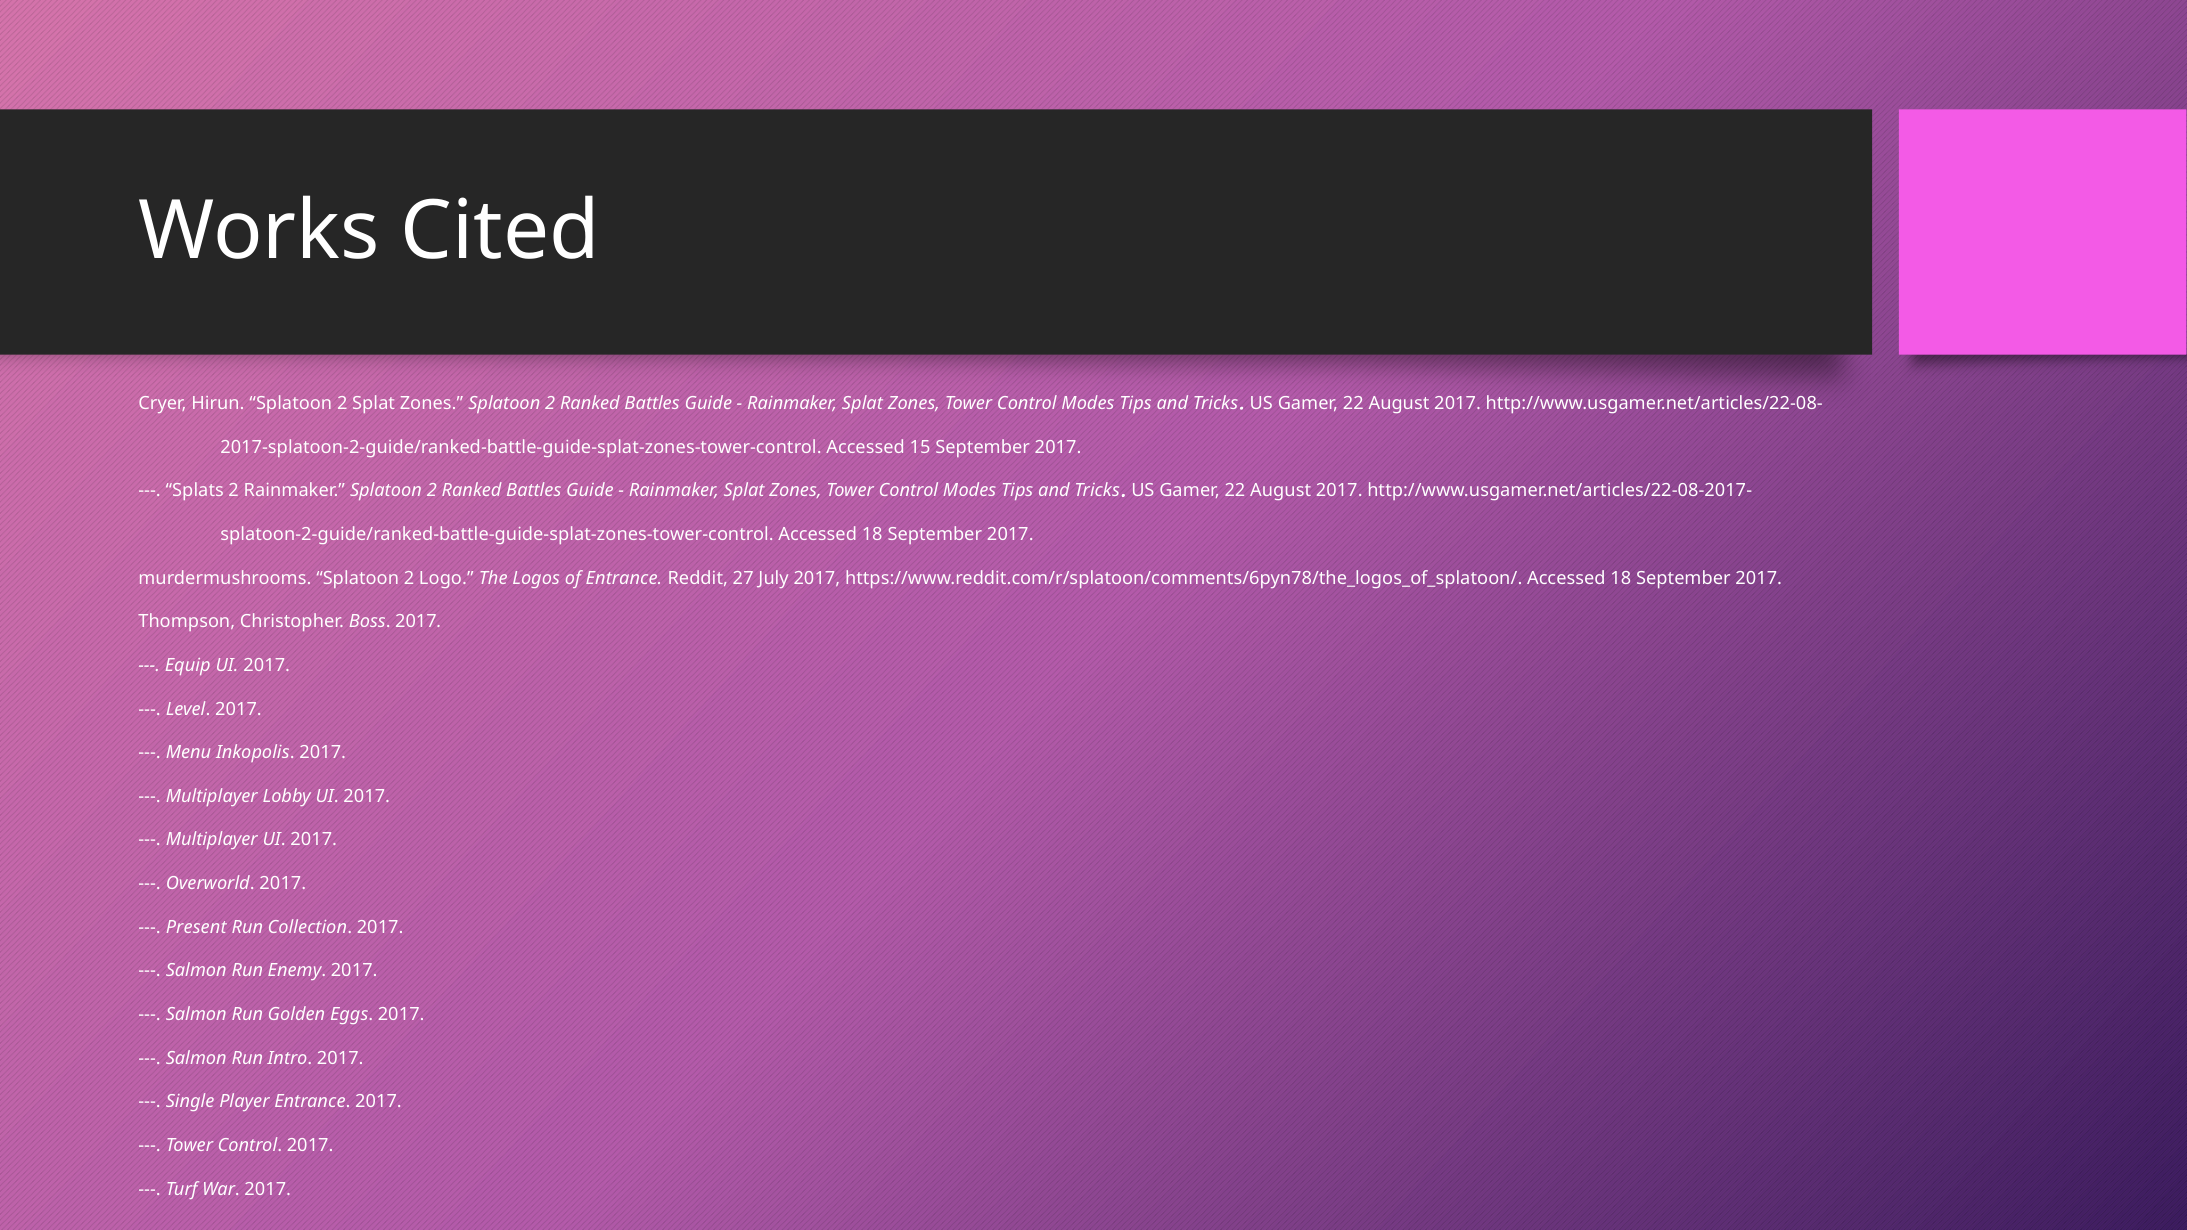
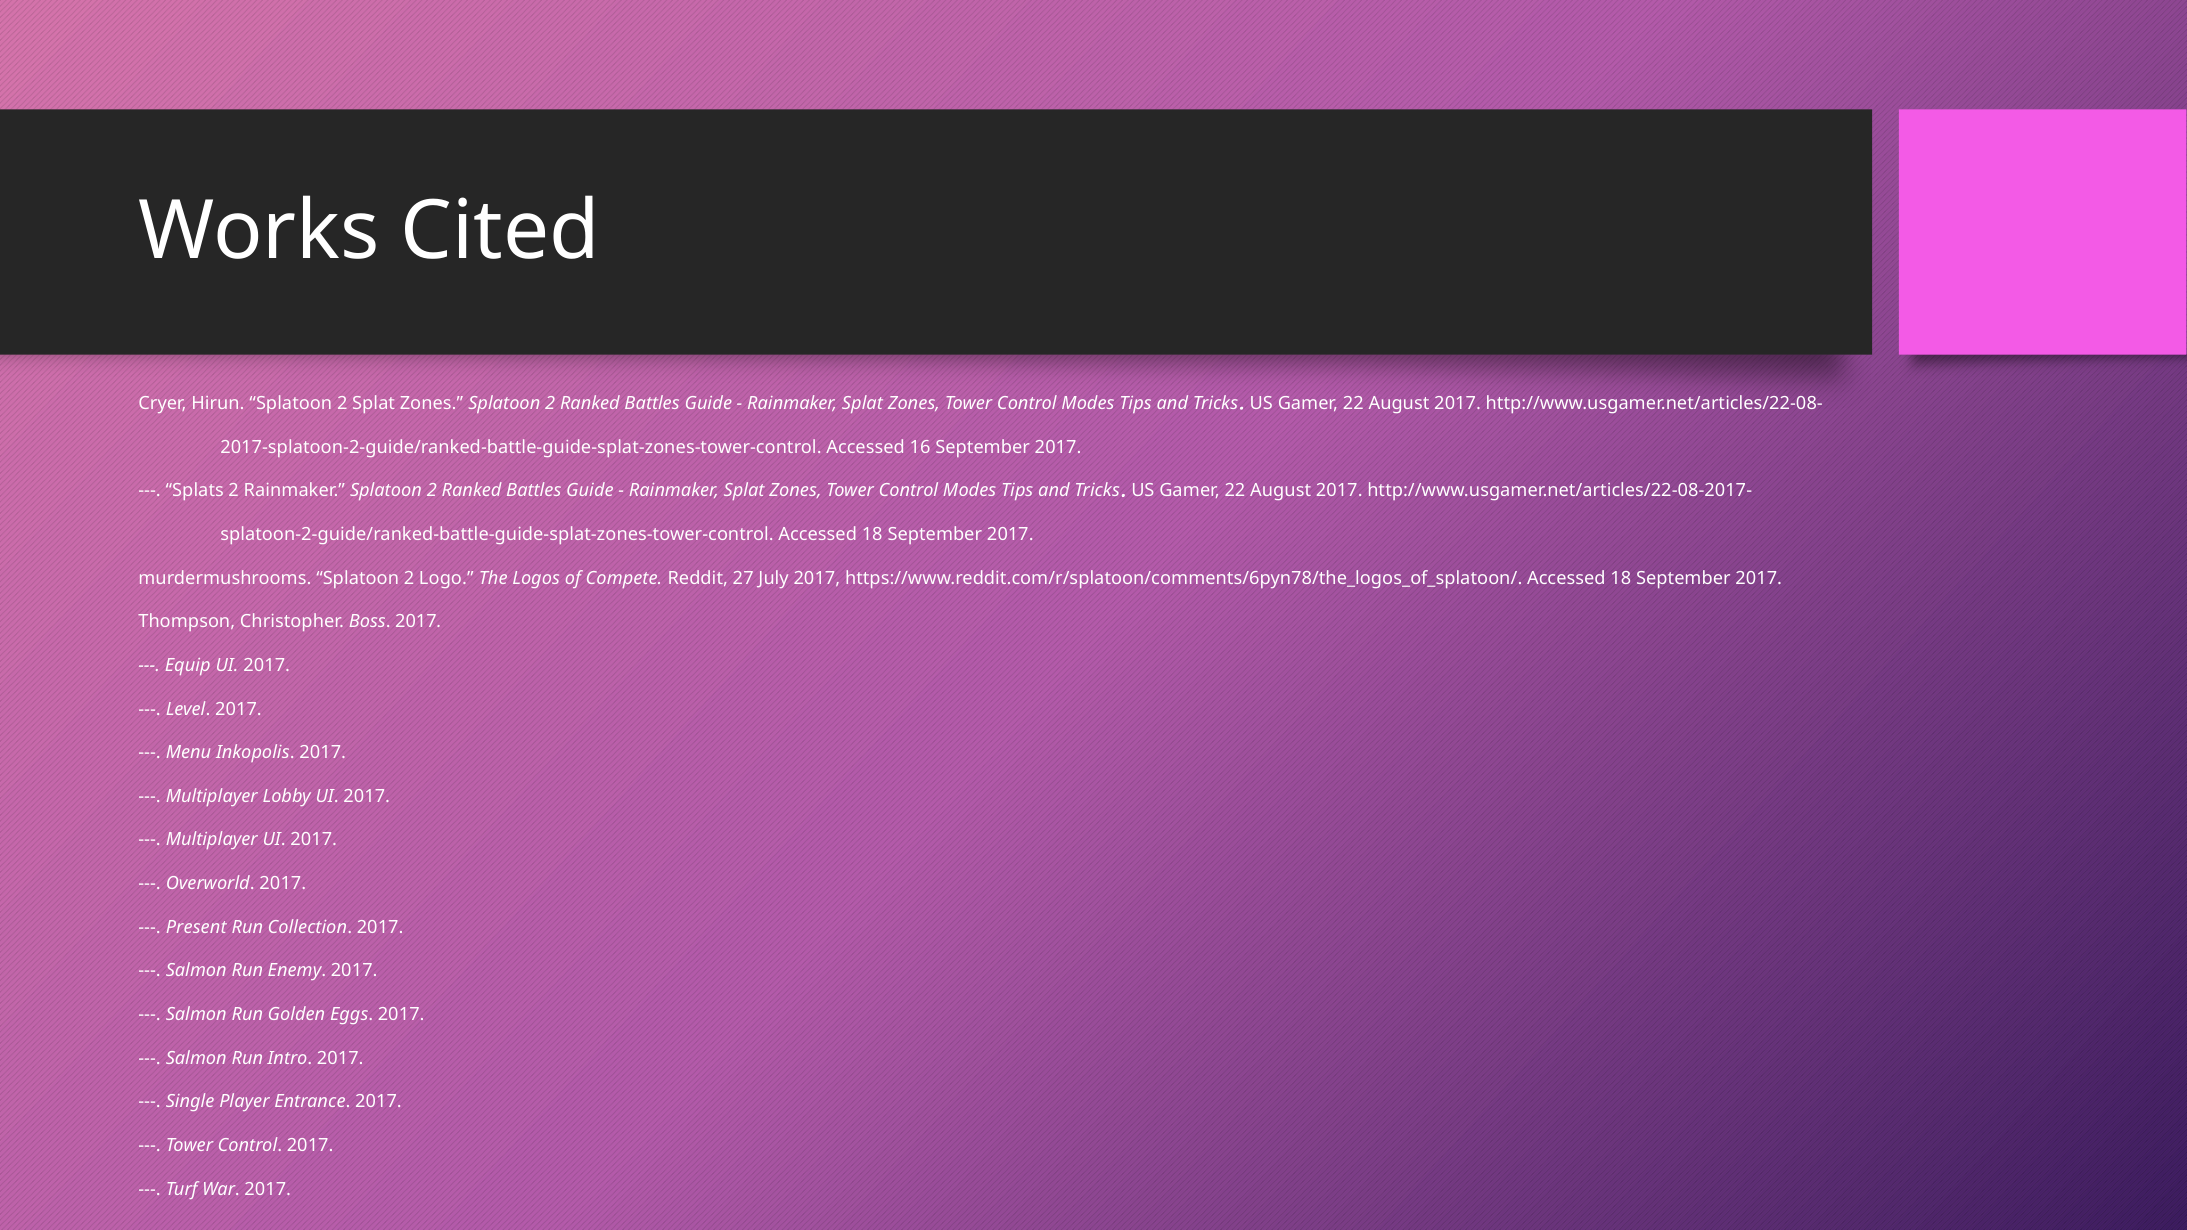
15: 15 -> 16 (920, 447)
of Entrance: Entrance -> Compete (624, 578)
